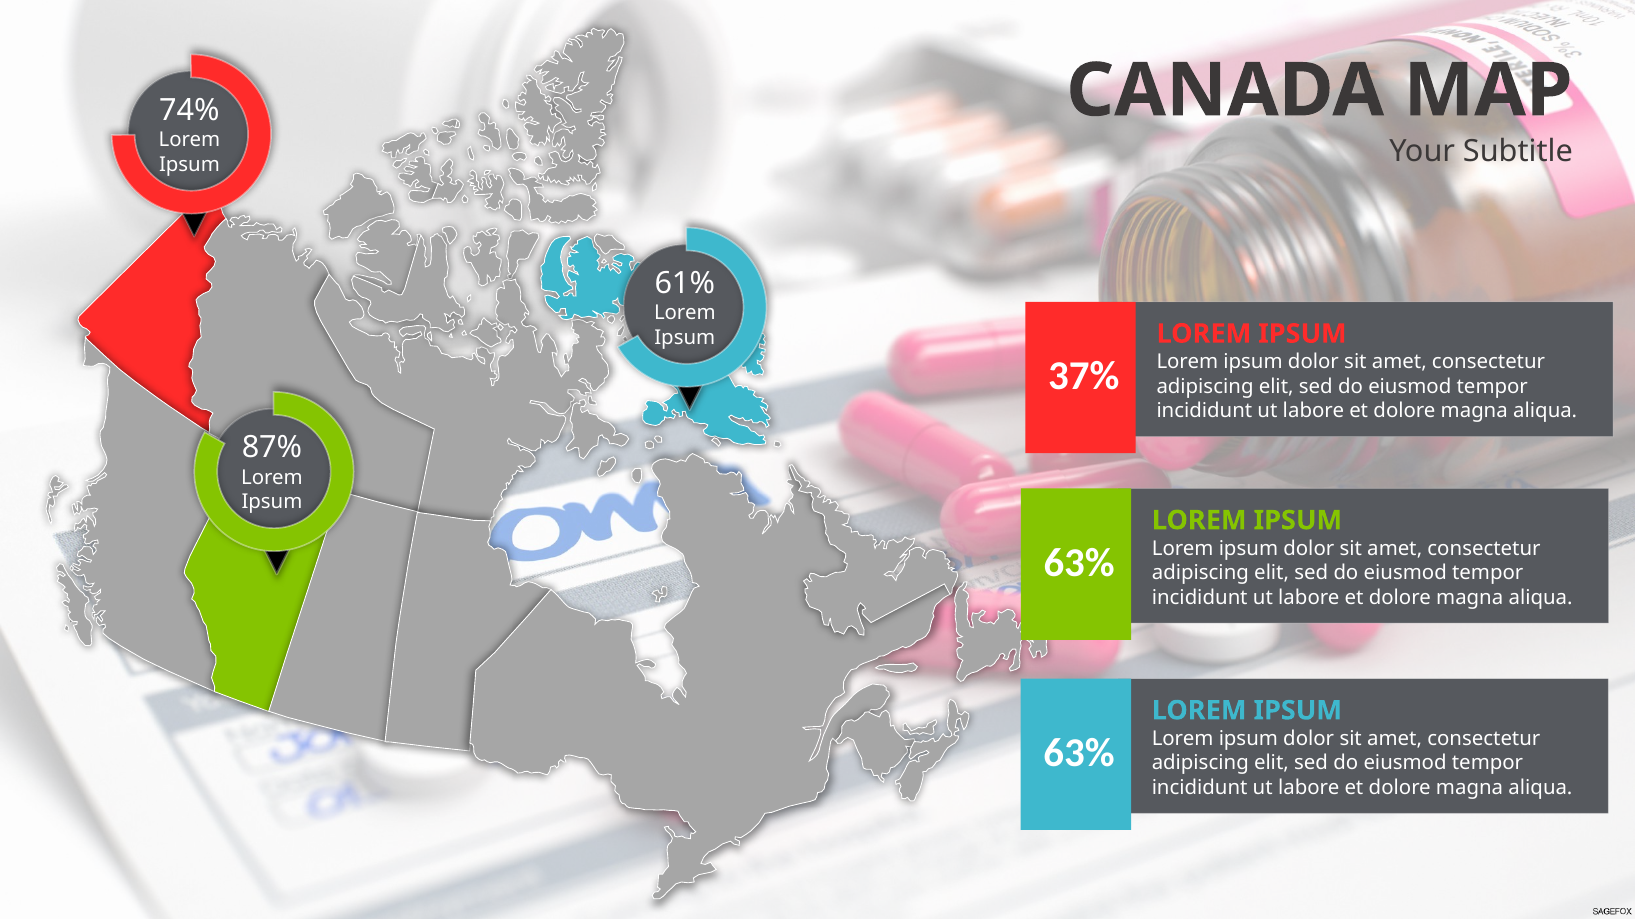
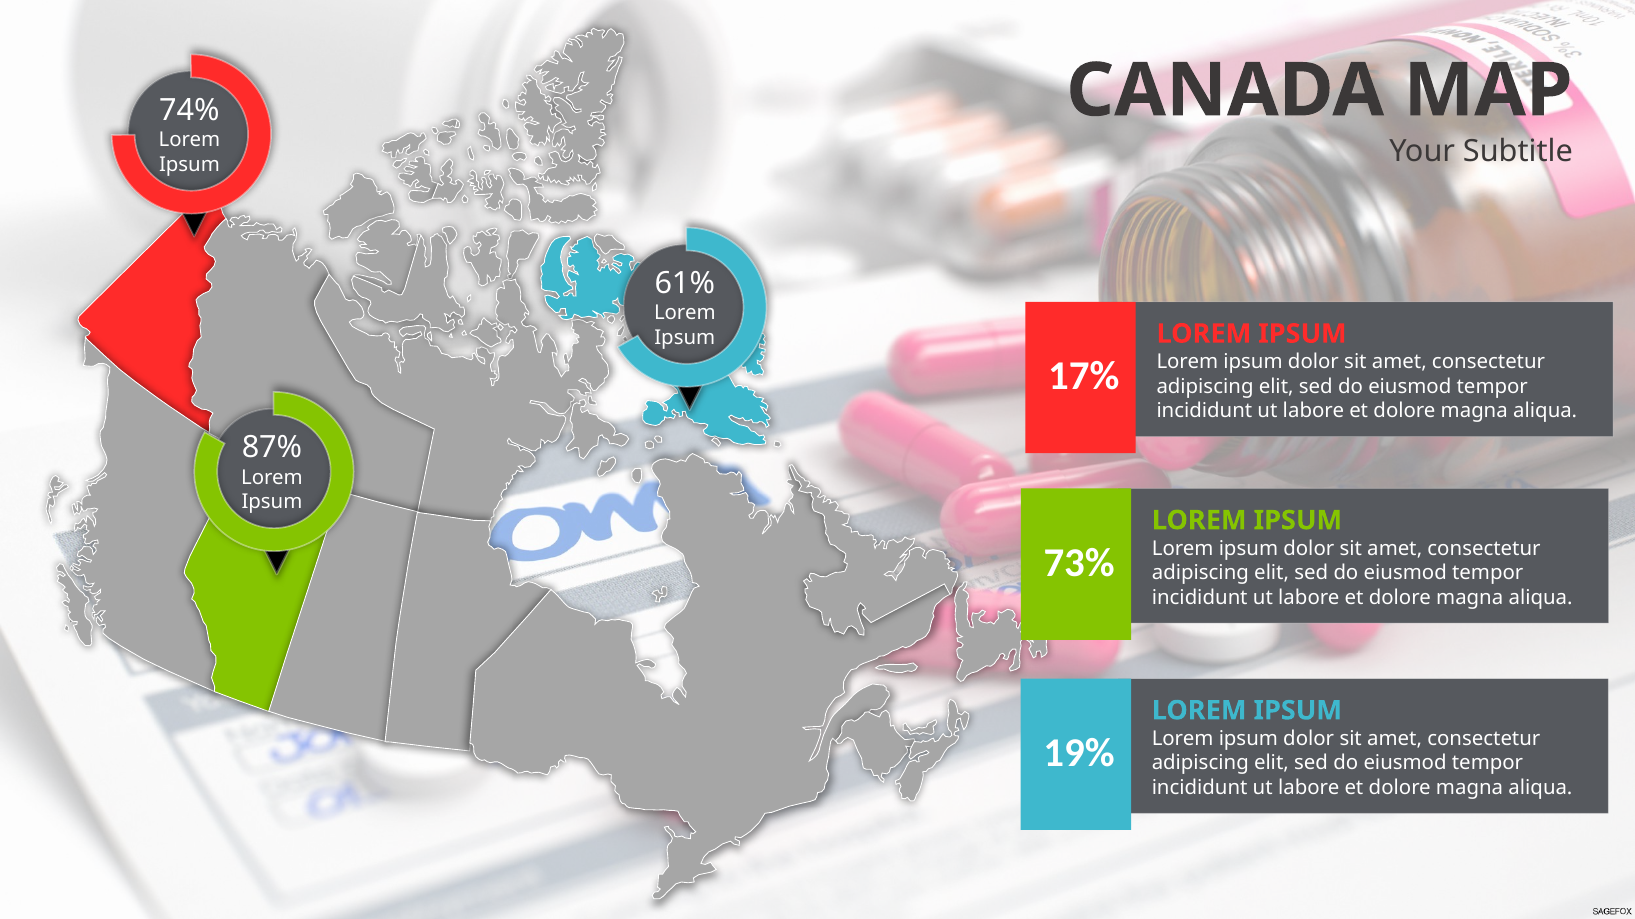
37%: 37% -> 17% (1084, 376)
63%: 63% -> 73% (1079, 563)
63%: 63% -> 19% (1079, 753)
